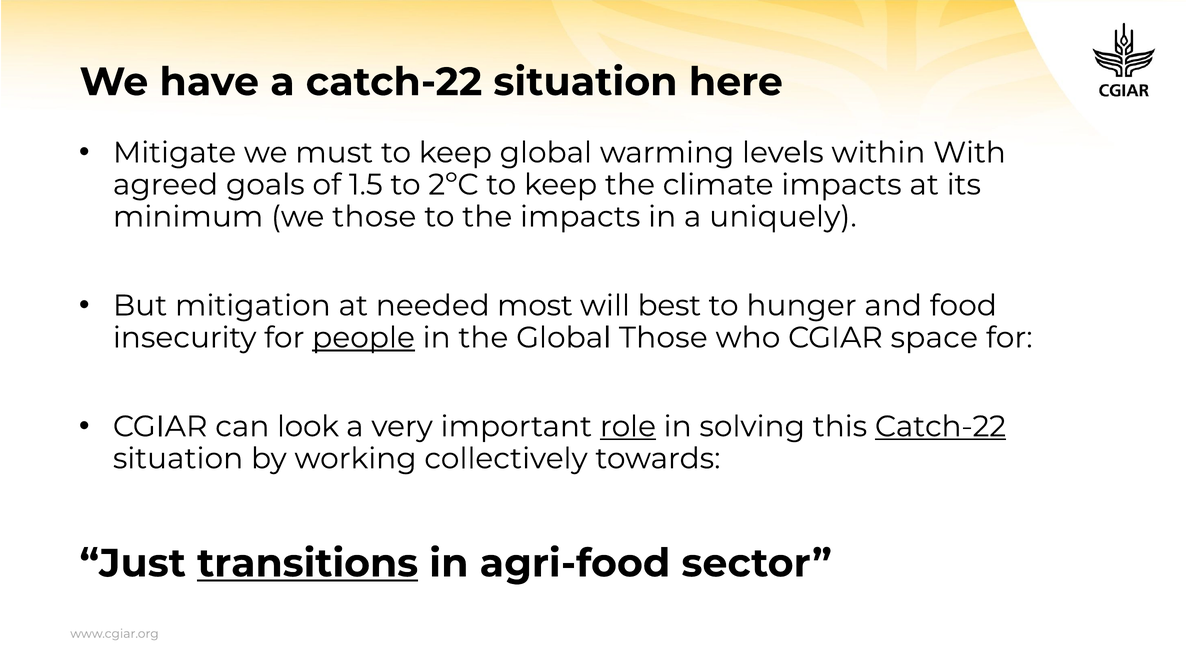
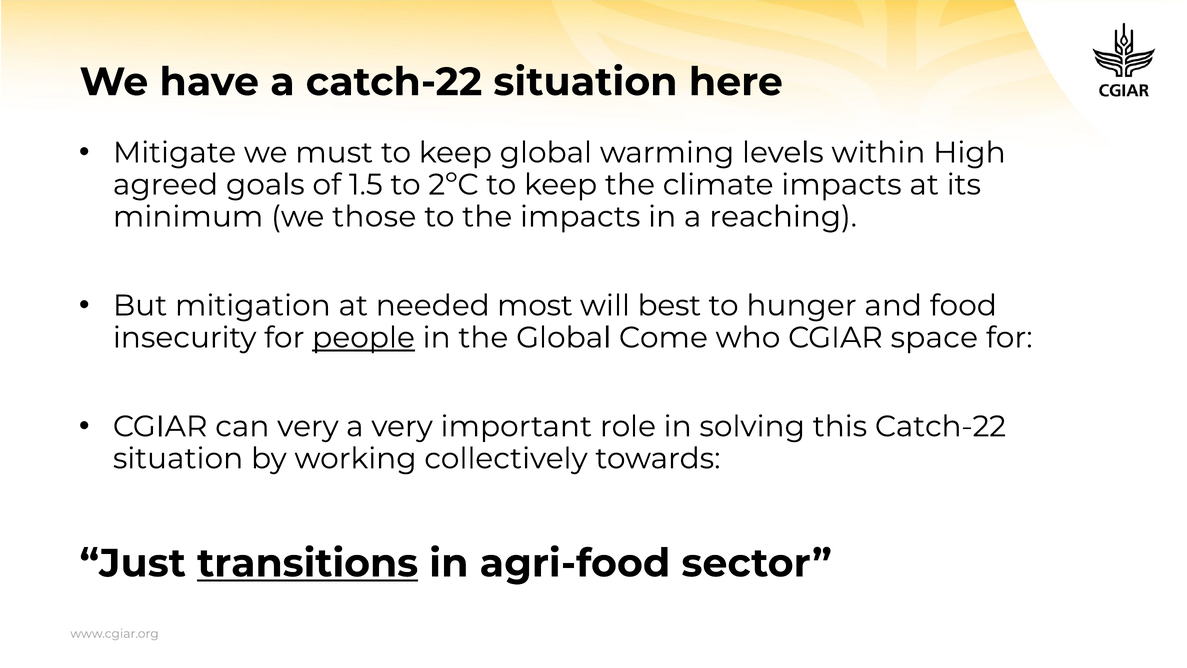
With: With -> High (969, 153)
uniquely: uniquely -> reaching (783, 217)
Global Those: Those -> Come (663, 338)
can look: look -> very (308, 426)
role underline: present -> none (628, 426)
Catch-22 underline: present -> none (941, 426)
